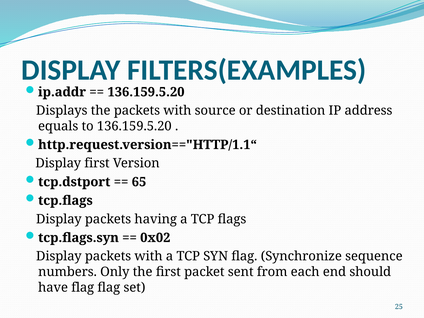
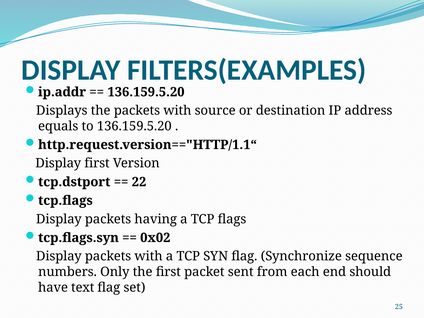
65: 65 -> 22 (139, 182)
have flag: flag -> text (83, 287)
